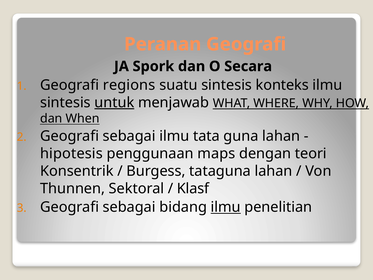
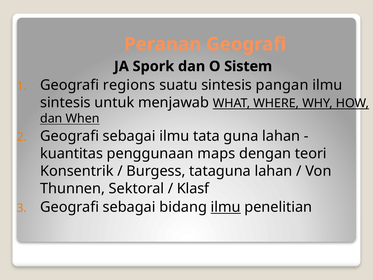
Secara: Secara -> Sistem (248, 66)
konteks: konteks -> pangan (282, 85)
untuk underline: present -> none (114, 102)
hipotesis: hipotesis -> kuantitas (72, 153)
